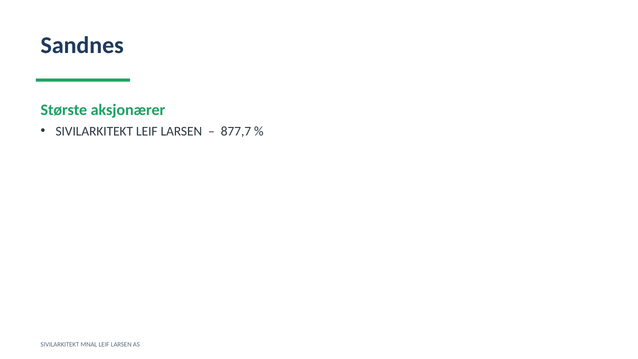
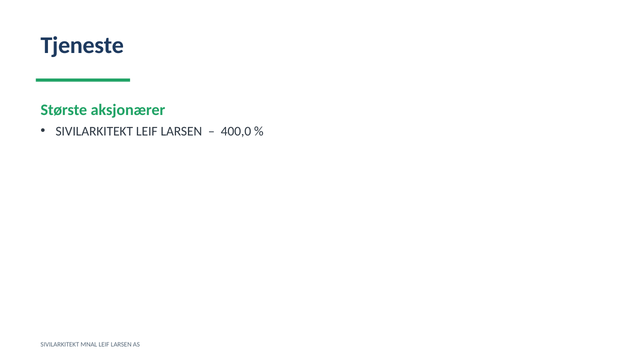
Sandnes: Sandnes -> Tjeneste (82, 46)
877,7: 877,7 -> 400,0 (236, 131)
